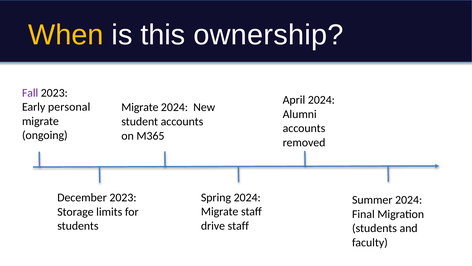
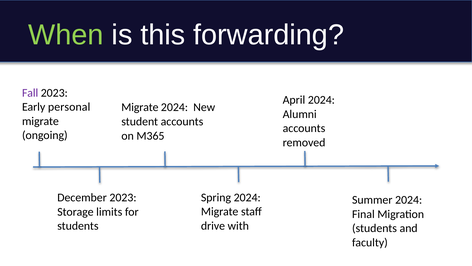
When colour: yellow -> light green (66, 35)
ownership: ownership -> forwarding (269, 35)
drive staff: staff -> with (238, 225)
